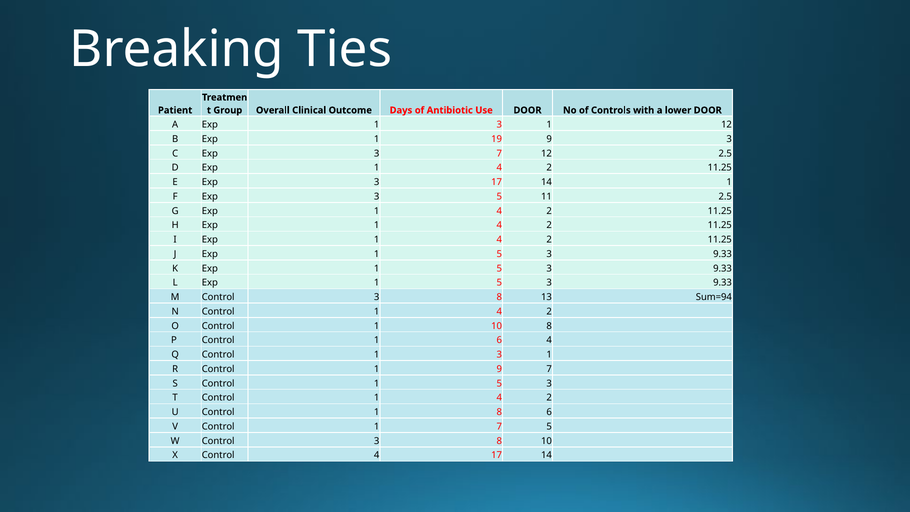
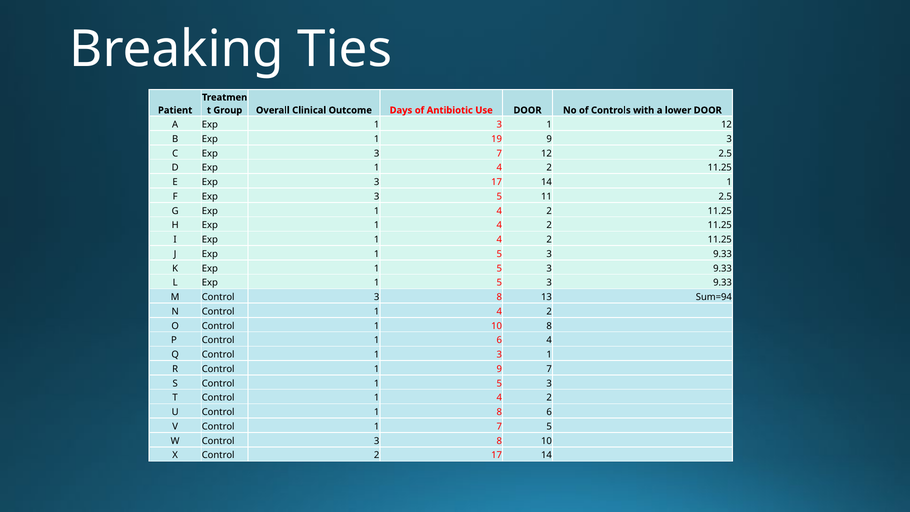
Control 4: 4 -> 2 (377, 455)
